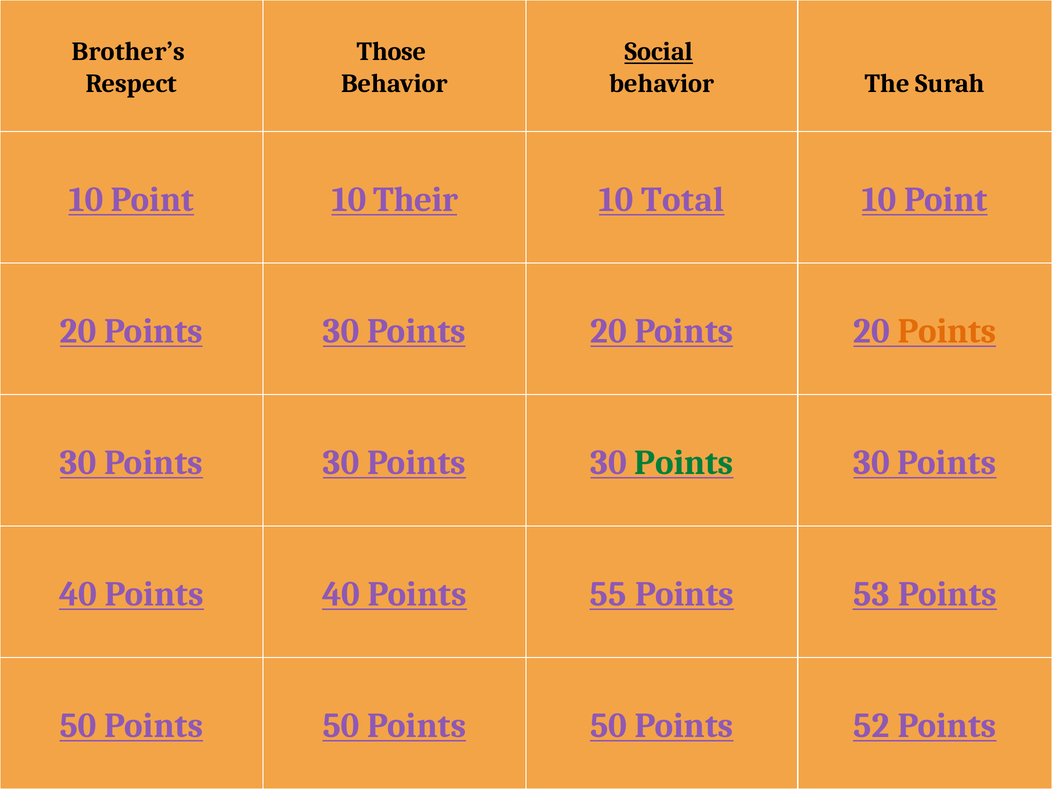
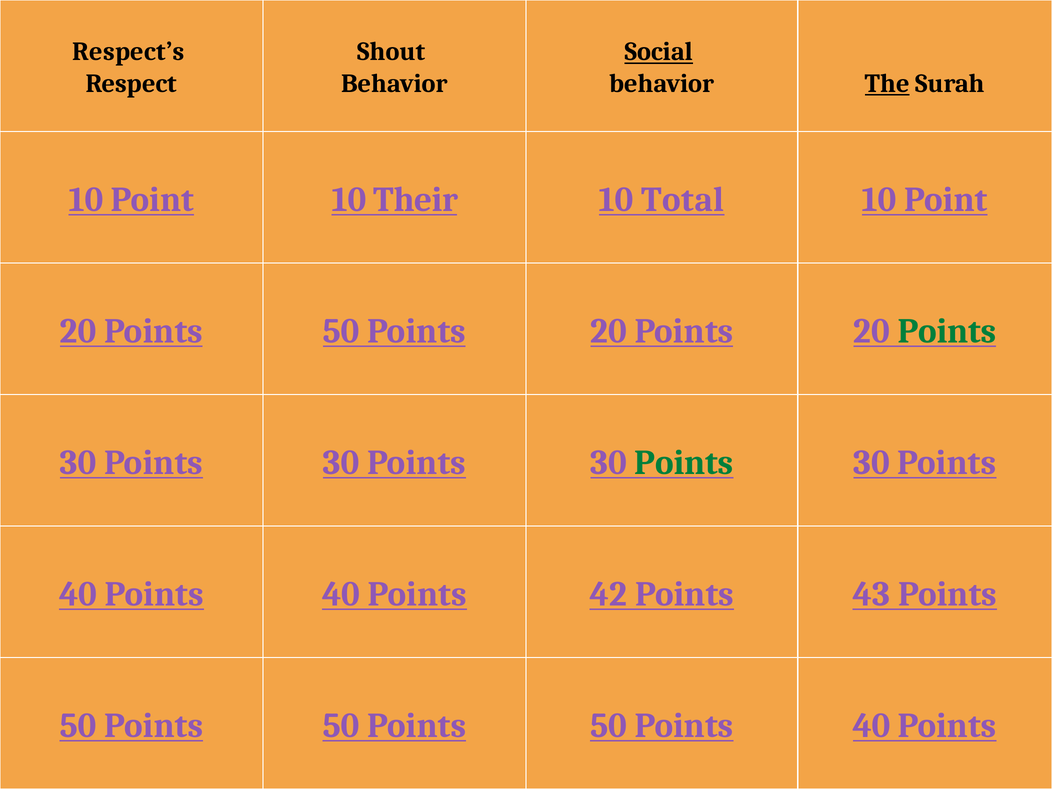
Brother’s: Brother’s -> Respect’s (128, 52)
Those: Those -> Shout (391, 52)
The underline: none -> present (887, 83)
30: 30 -> 50 (341, 331)
Points colour: orange -> green (947, 331)
55: 55 -> 42 (608, 594)
53: 53 -> 43 (871, 594)
50 Points 52: 52 -> 40 (872, 726)
